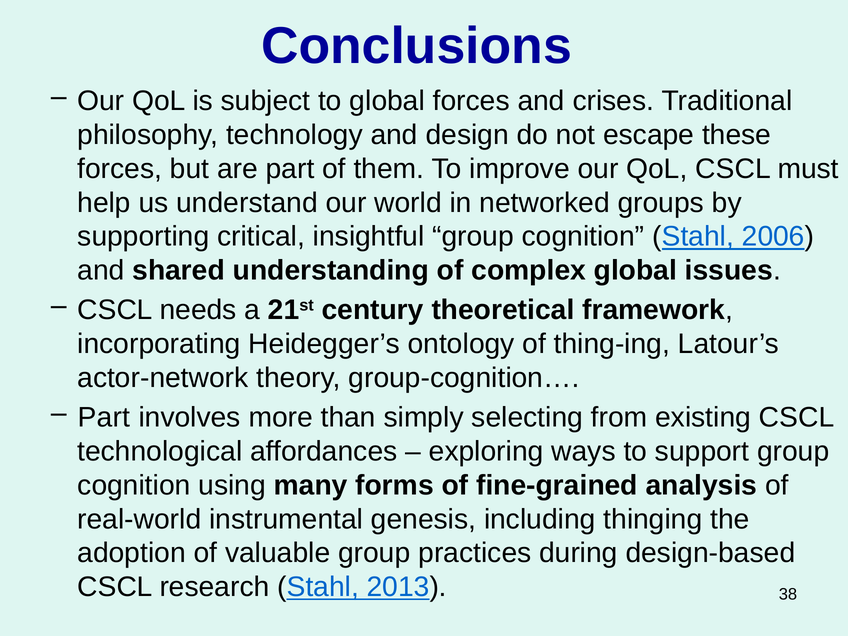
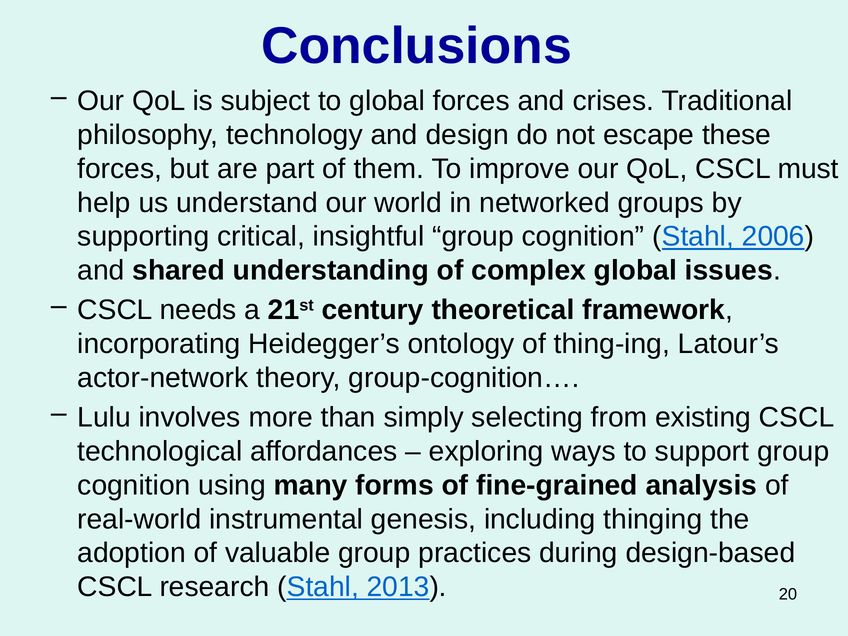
Part: Part -> Lulu (104, 417)
38: 38 -> 20 (788, 594)
